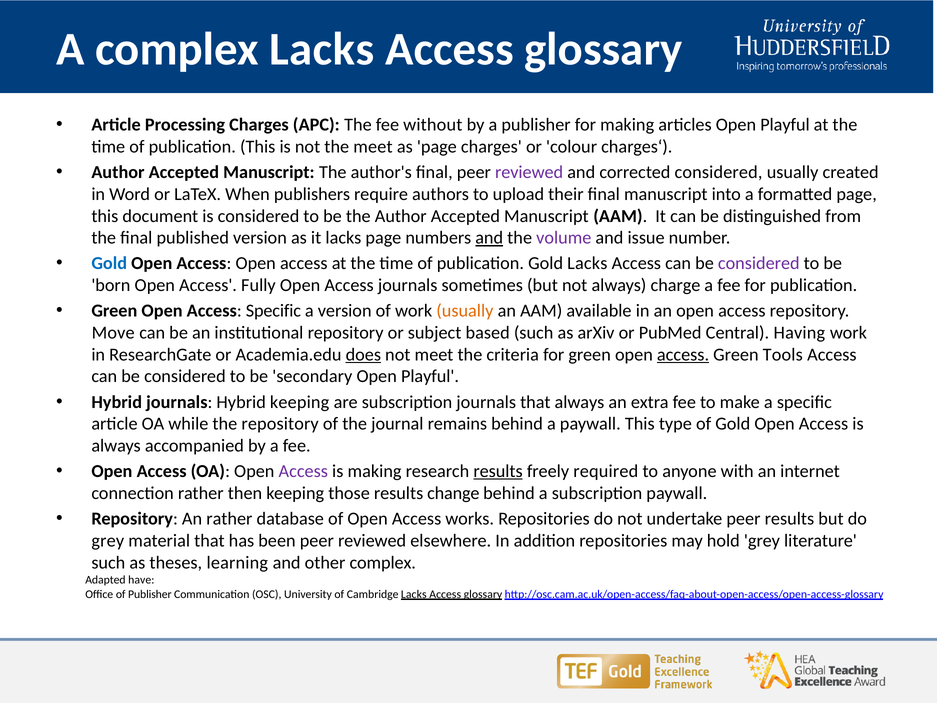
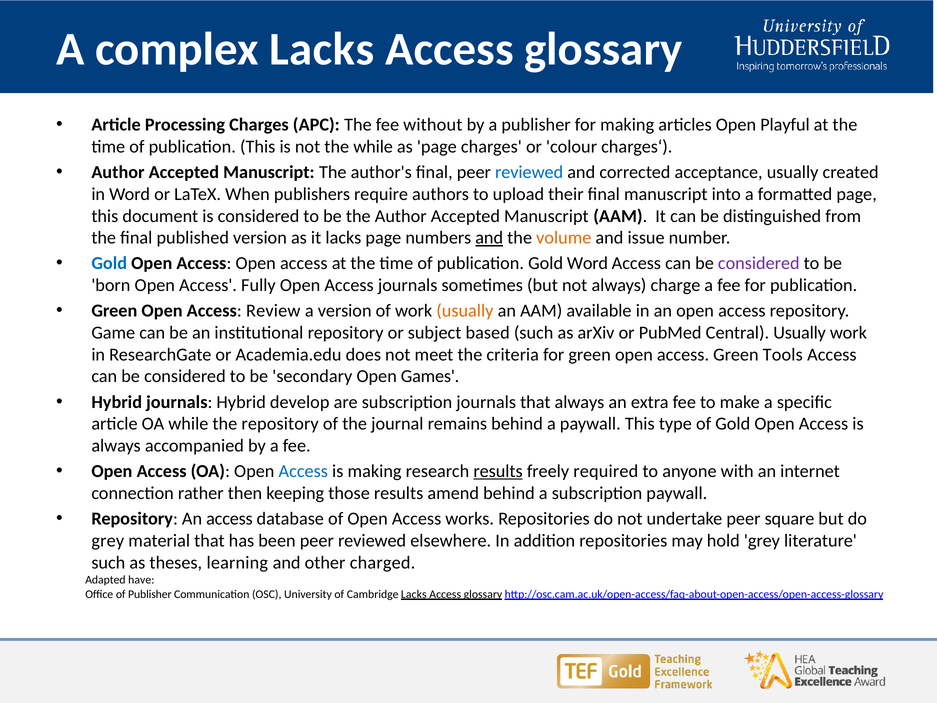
the meet: meet -> while (373, 147)
reviewed colour: purple -> blue (529, 172)
corrected considered: considered -> acceptance (719, 172)
volume colour: purple -> orange (564, 238)
Gold Lacks: Lacks -> Word (587, 263)
Access Specific: Specific -> Review (273, 311)
Move: Move -> Game (113, 333)
Central Having: Having -> Usually (800, 333)
does underline: present -> none (363, 354)
access underline: present -> none (683, 354)
secondary Open Playful: Playful -> Games (430, 376)
Hybrid keeping: keeping -> develop (300, 402)
Access colour: purple -> blue (303, 471)
change: change -> amend (453, 493)
An rather: rather -> access (229, 519)
peer results: results -> square (789, 519)
other complex: complex -> charged (383, 562)
